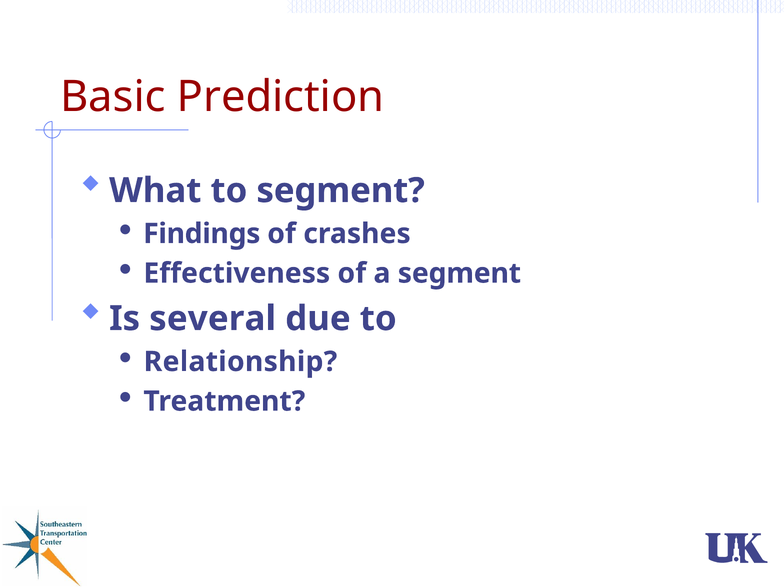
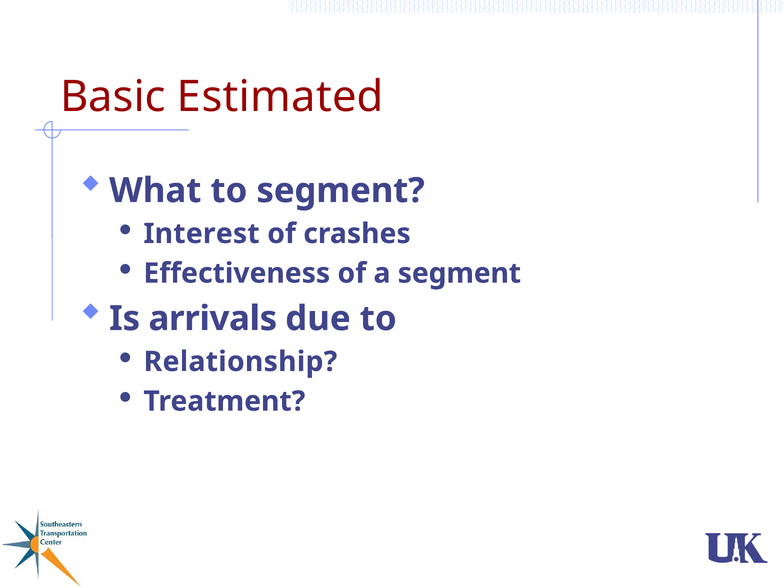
Prediction: Prediction -> Estimated (280, 97)
Findings: Findings -> Interest (202, 234)
several: several -> arrivals (213, 319)
